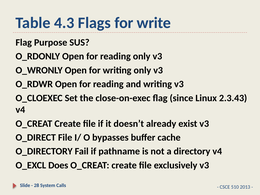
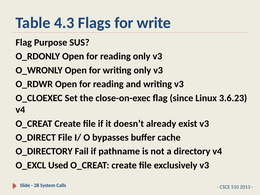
2.3.43: 2.3.43 -> 3.6.23 (233, 98)
Does: Does -> Used (58, 165)
